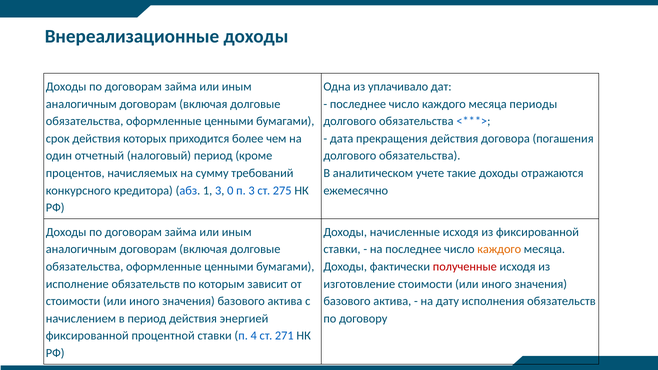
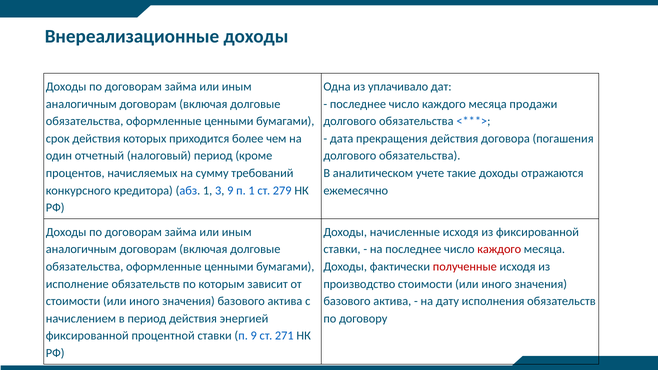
периоды: периоды -> продажи (533, 104)
3 0: 0 -> 9 (230, 191)
п 3: 3 -> 1 (252, 191)
275: 275 -> 279 (282, 191)
каждого colour: orange -> red (499, 249)
изготовление: изготовление -> производство (359, 284)
п 4: 4 -> 9 (254, 336)
